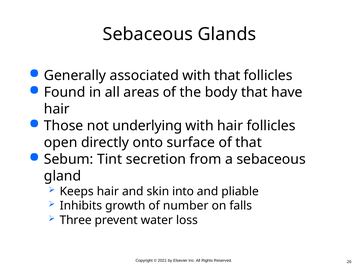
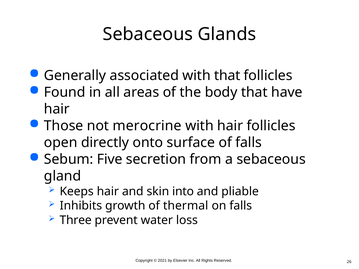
underlying: underlying -> merocrine (147, 126)
of that: that -> falls (249, 143)
Tint: Tint -> Five (110, 159)
number: number -> thermal (186, 206)
